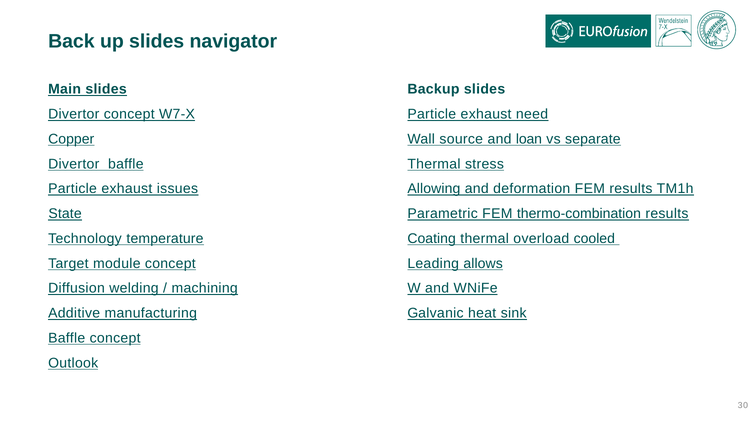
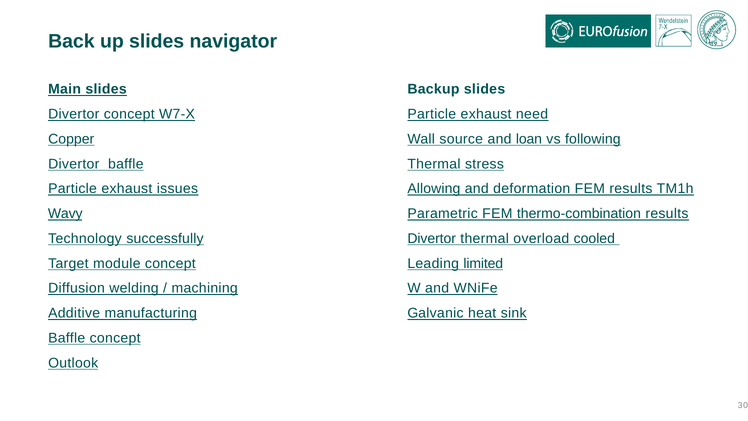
separate: separate -> following (593, 139)
State: State -> Wavy (65, 214)
temperature: temperature -> successfully (165, 238)
Coating: Coating -> Divertor (432, 238)
allows: allows -> limited (483, 263)
